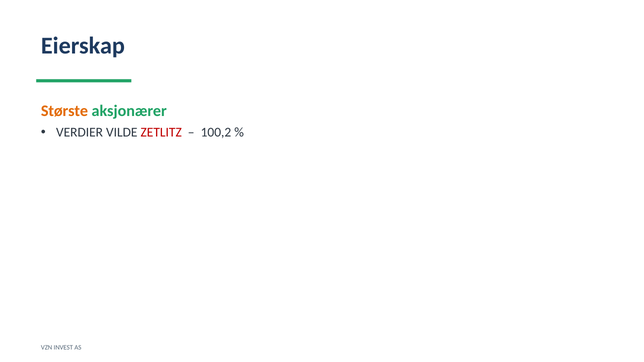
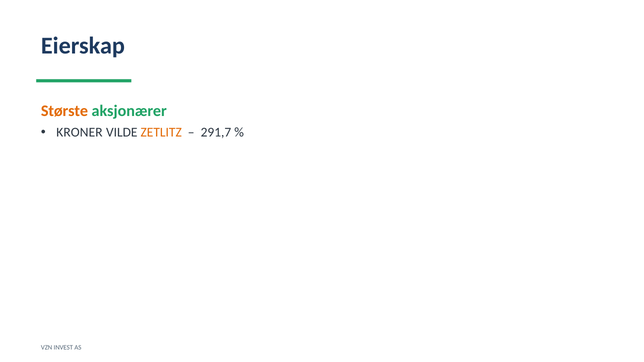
VERDIER: VERDIER -> KRONER (79, 132)
ZETLITZ colour: red -> orange (161, 132)
100,2: 100,2 -> 291,7 (216, 132)
